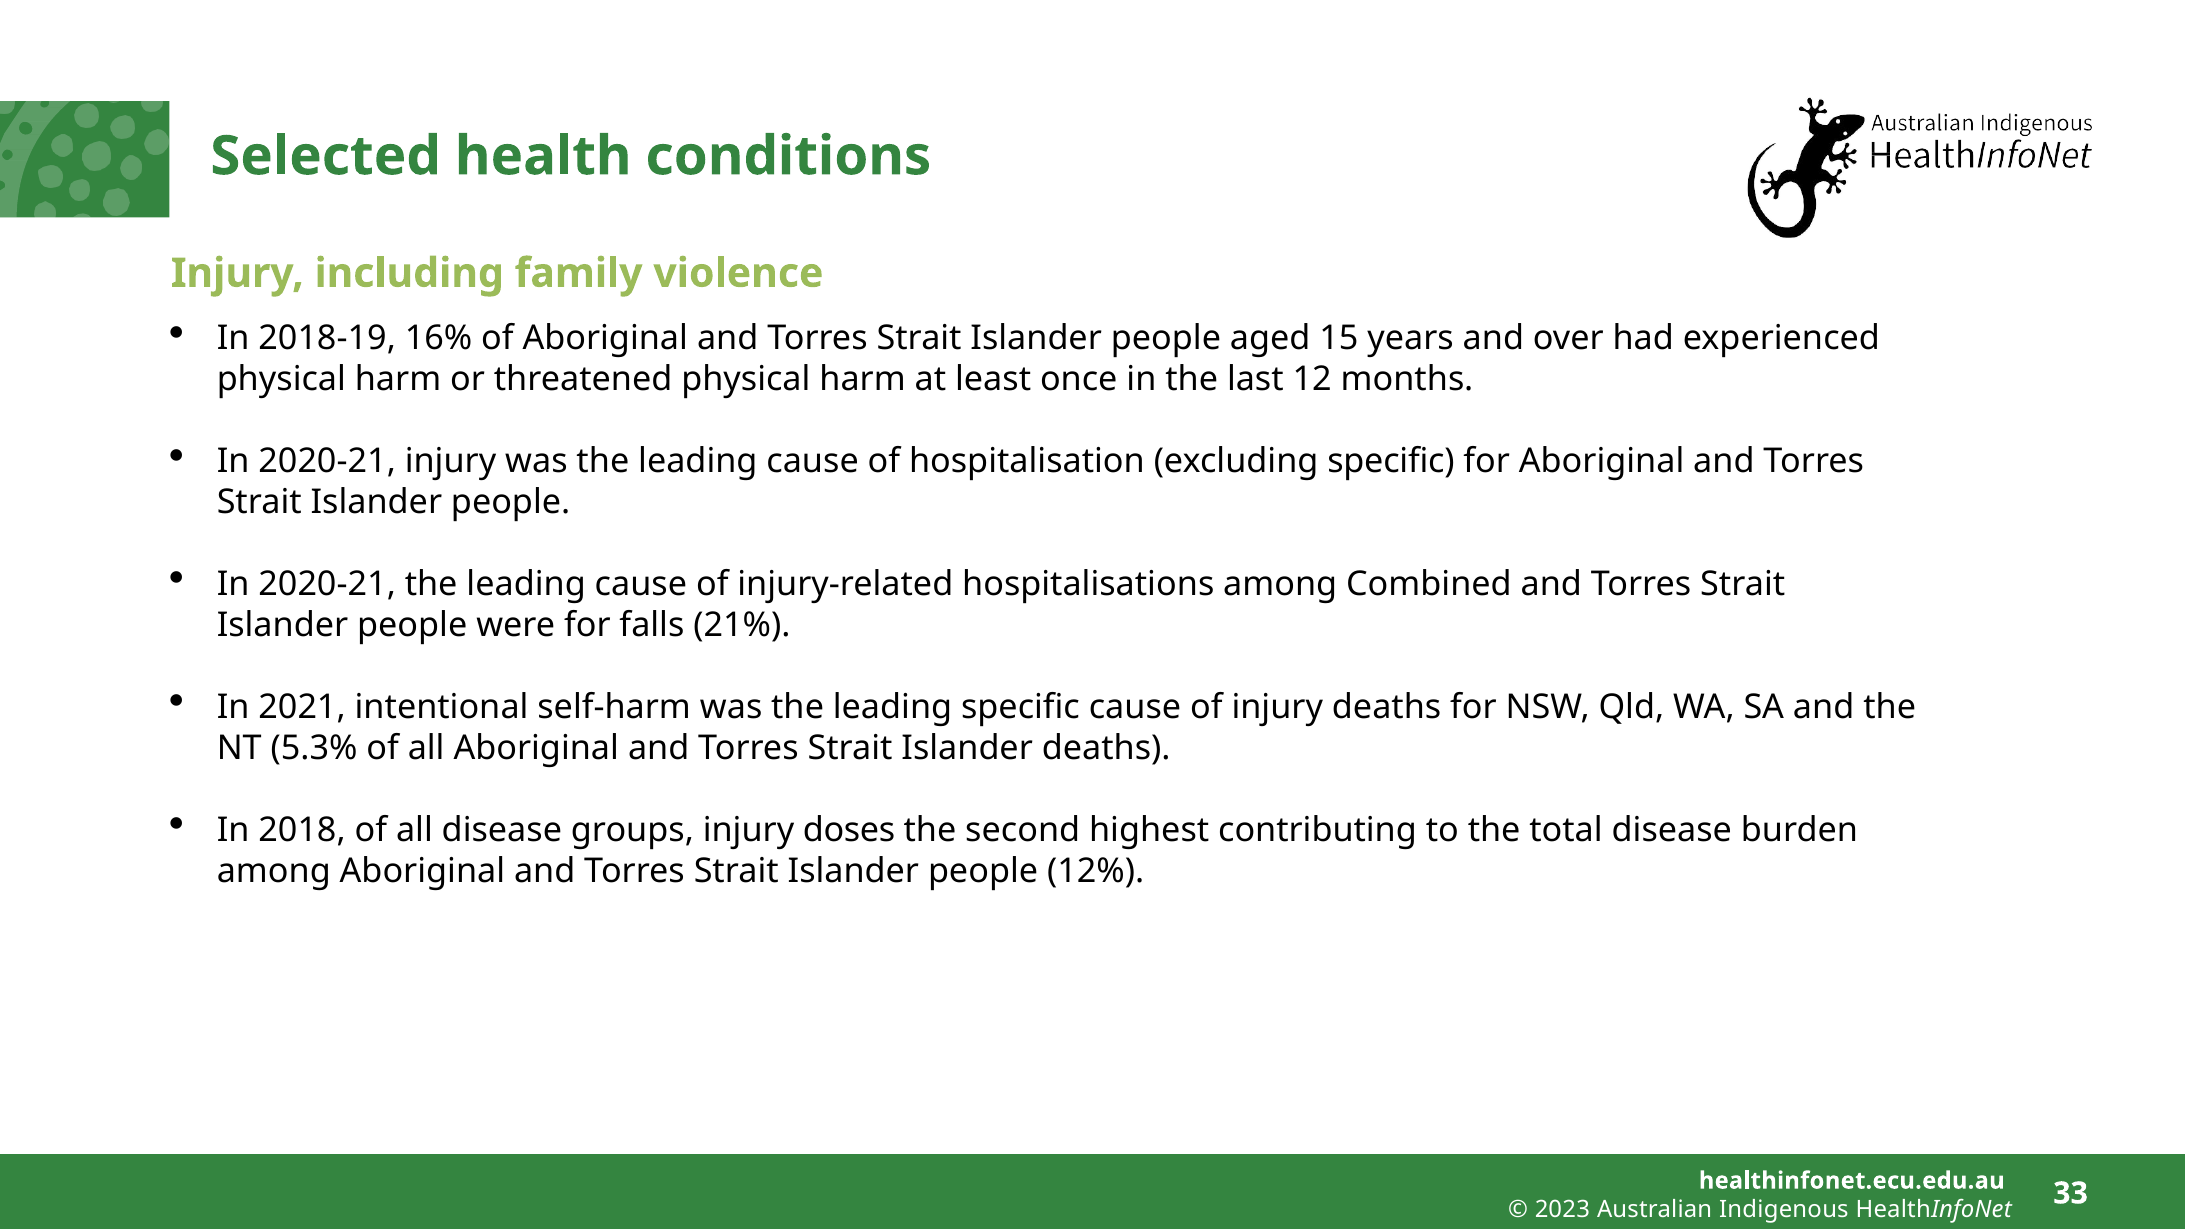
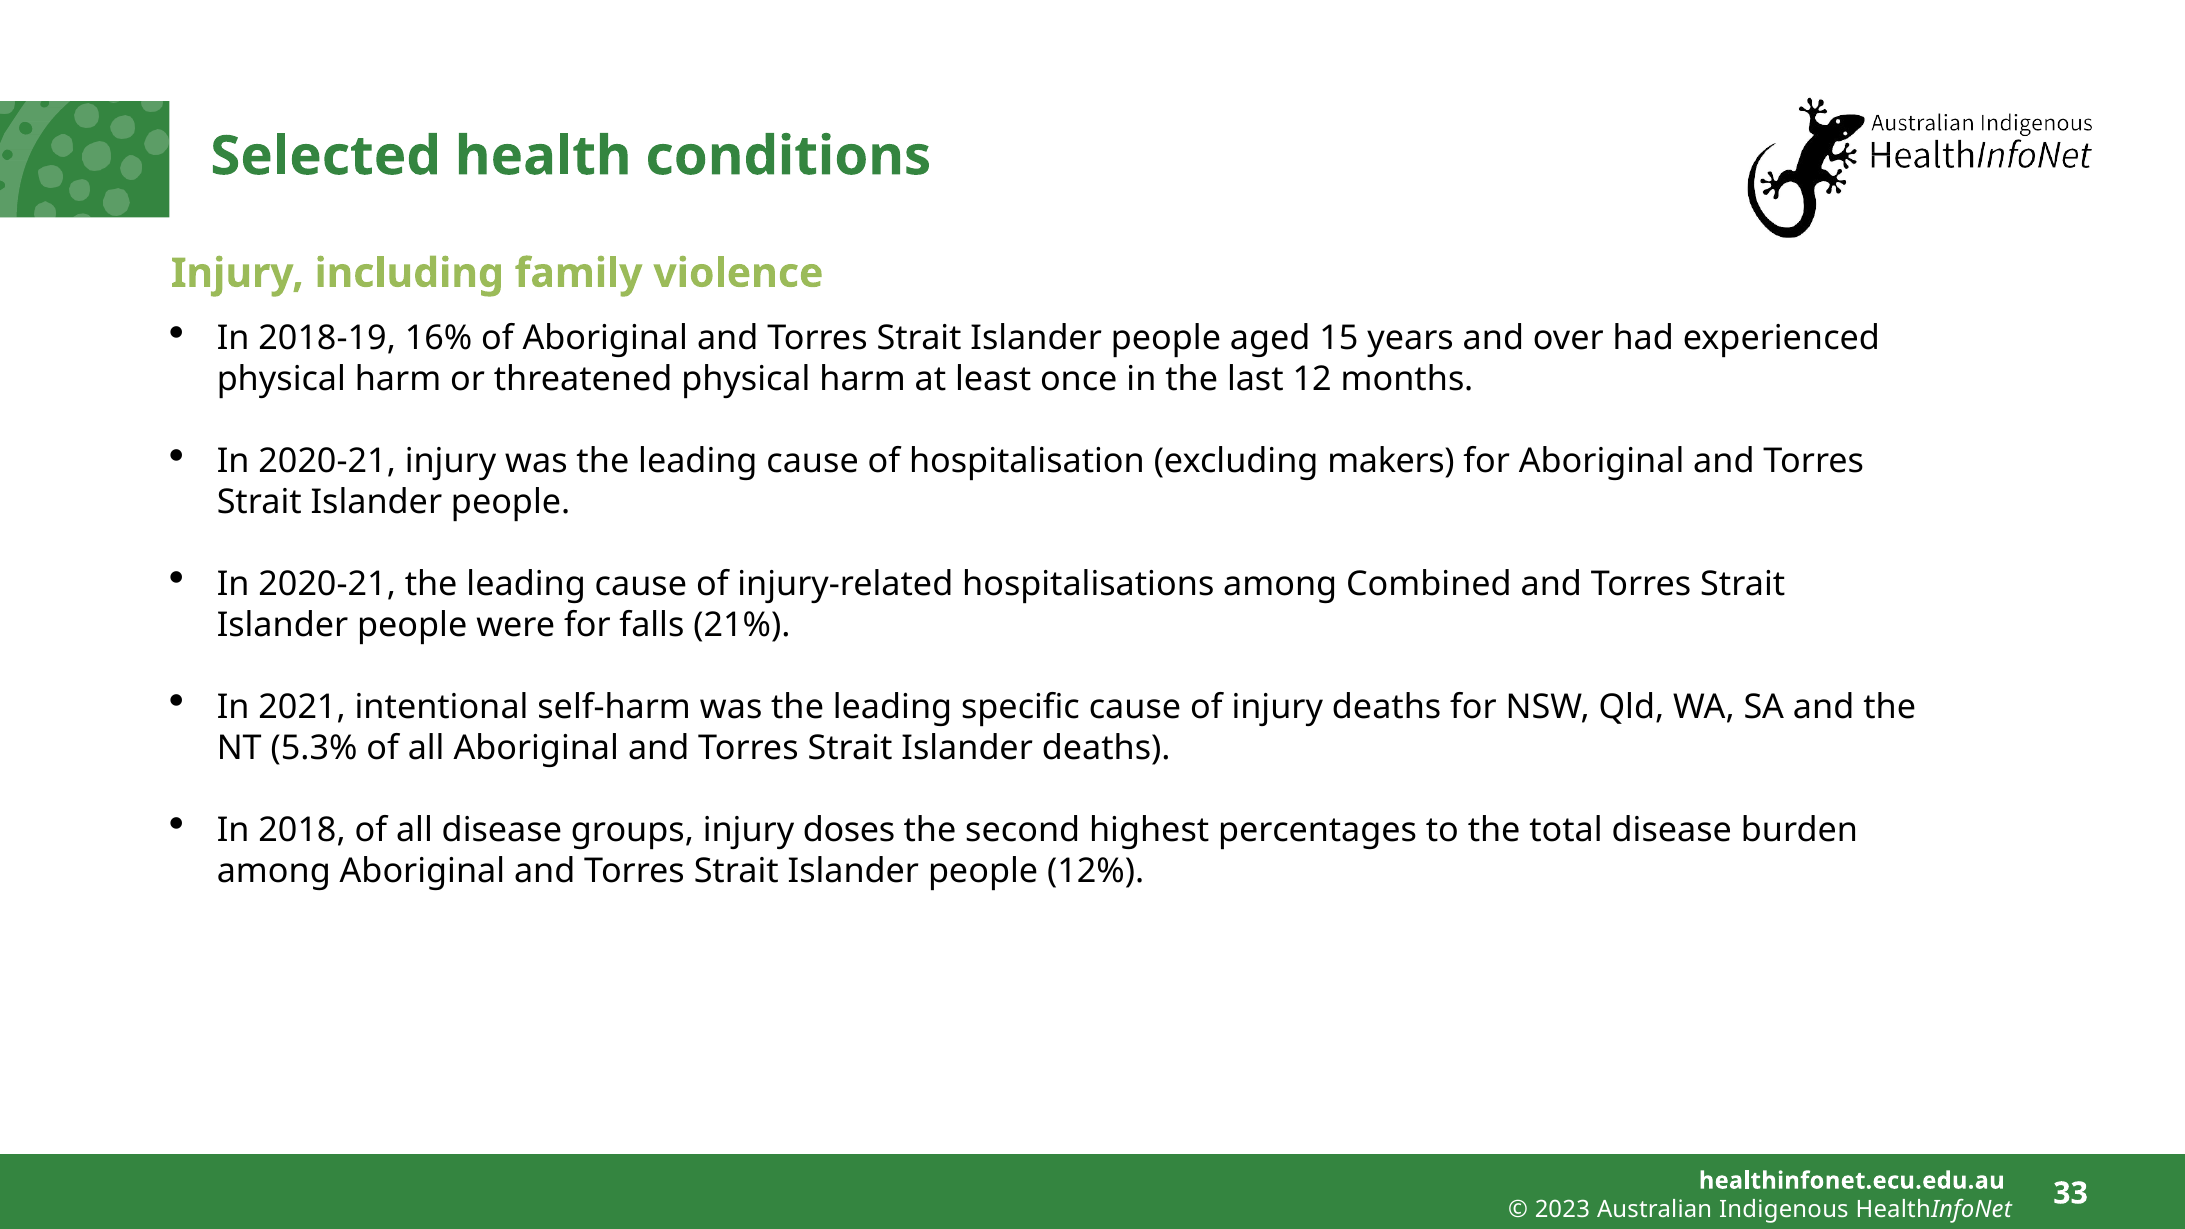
excluding specific: specific -> makers (1391, 461)
contributing: contributing -> percentages (1318, 830)
